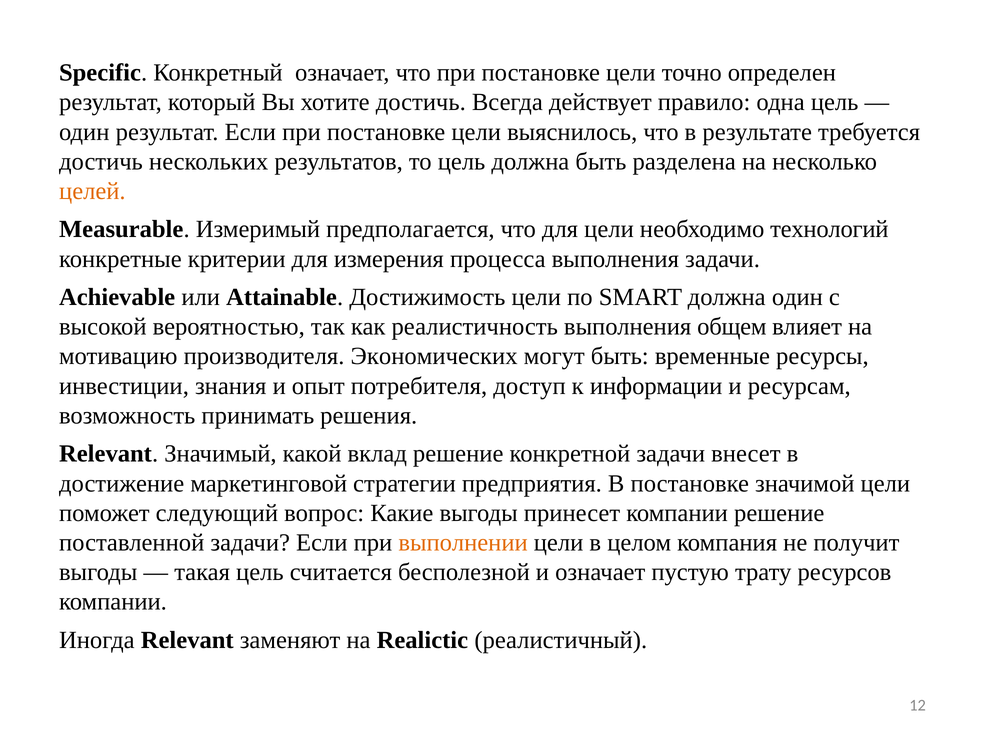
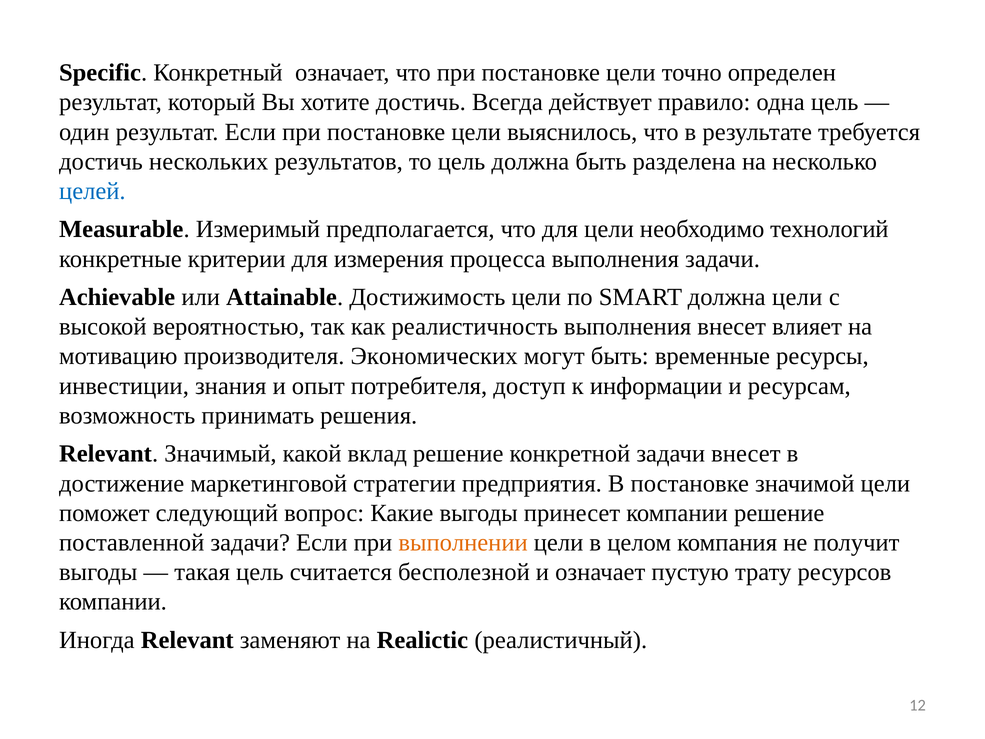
целей colour: orange -> blue (92, 191)
должна один: один -> цели (797, 297)
выполнения общем: общем -> внесет (732, 327)
